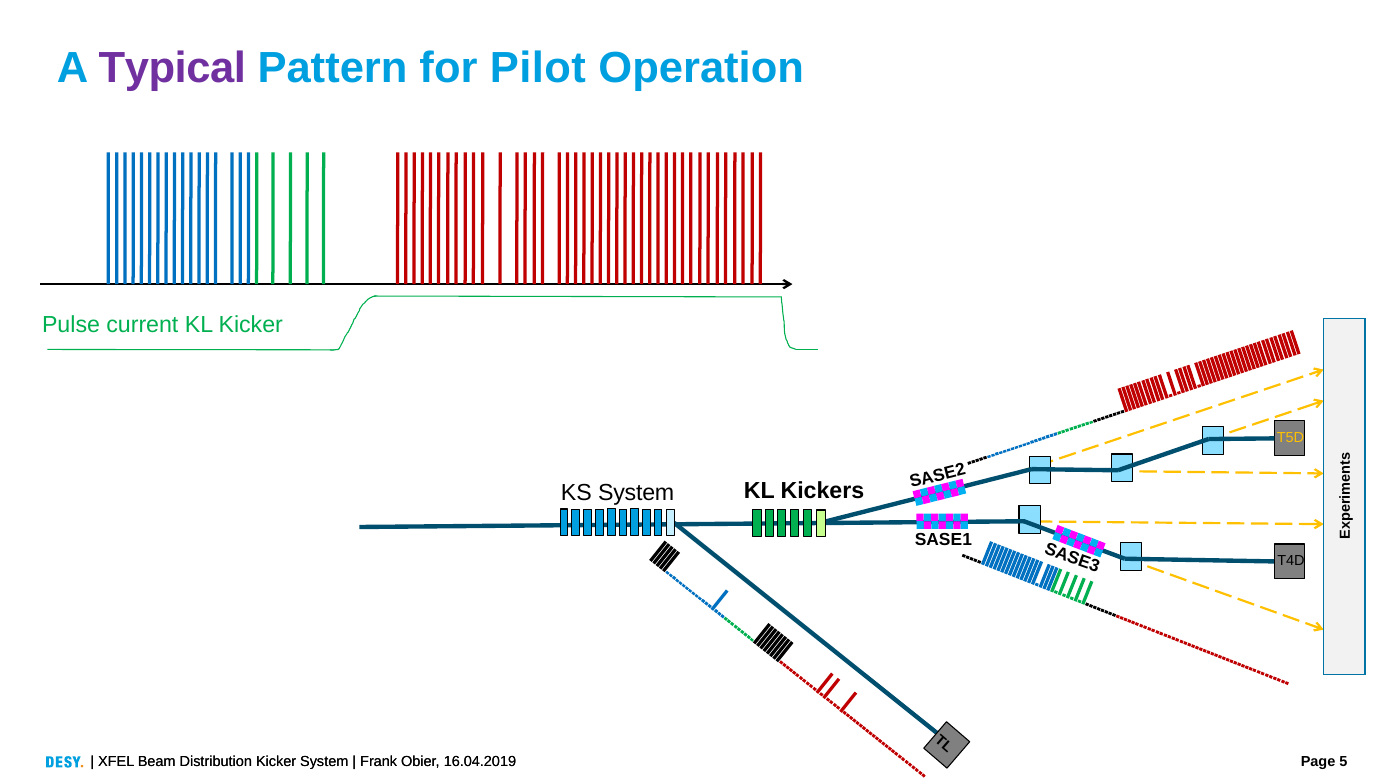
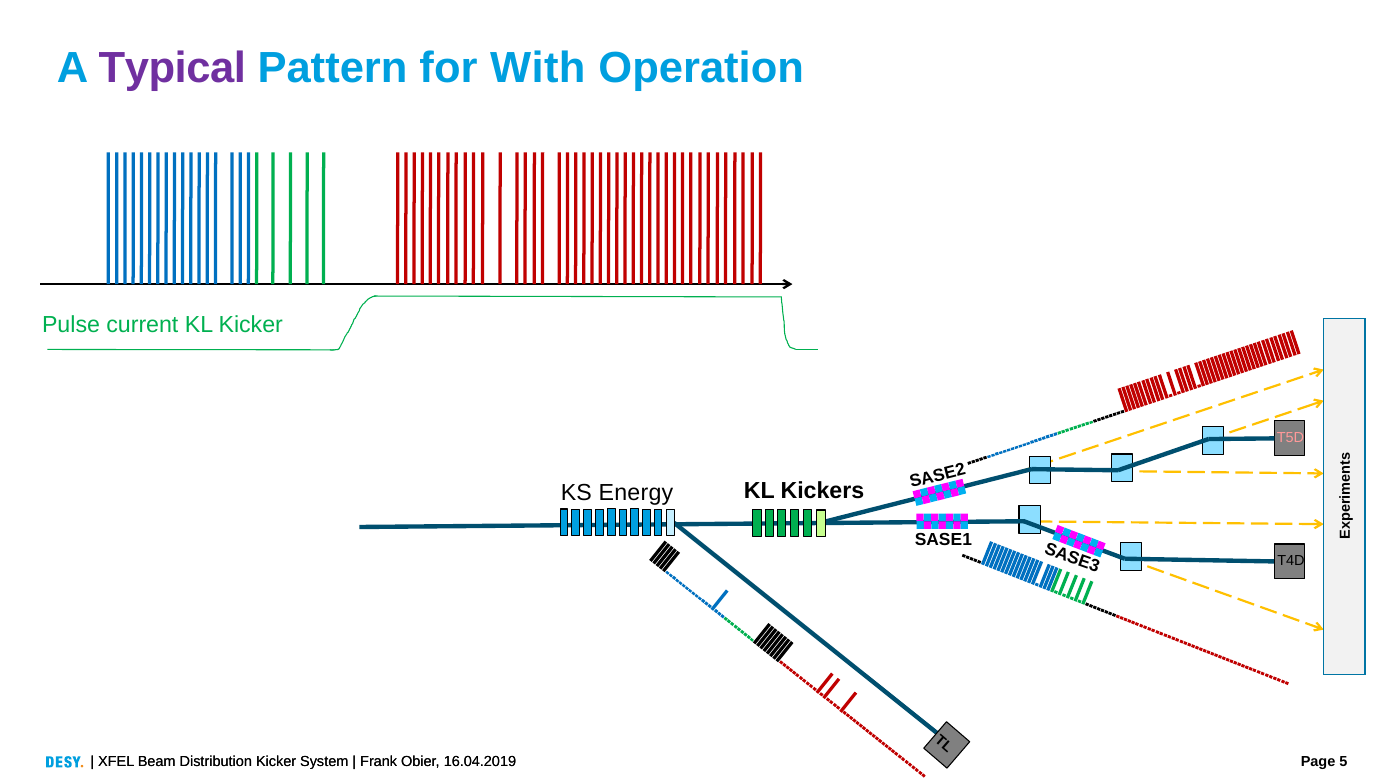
Pilot: Pilot -> With (538, 68)
T5D colour: yellow -> pink (1290, 437)
KS System: System -> Energy (636, 493)
